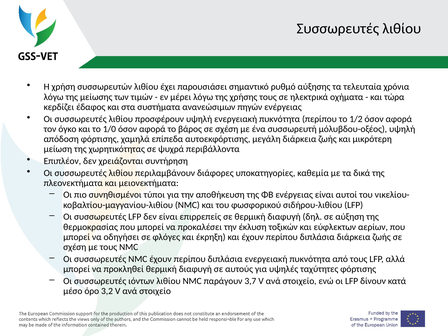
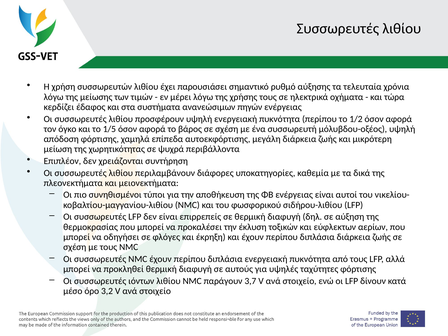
1/0: 1/0 -> 1/5 (109, 129)
